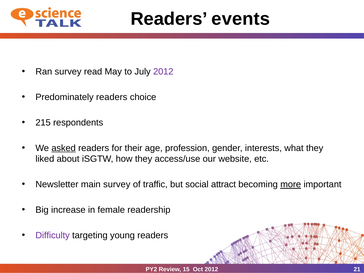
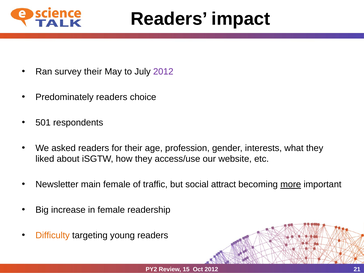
events: events -> impact (241, 19)
survey read: read -> their (93, 72)
215: 215 -> 501 (43, 123)
asked underline: present -> none (64, 148)
main survey: survey -> female (117, 184)
Difficulty colour: purple -> orange (53, 235)
